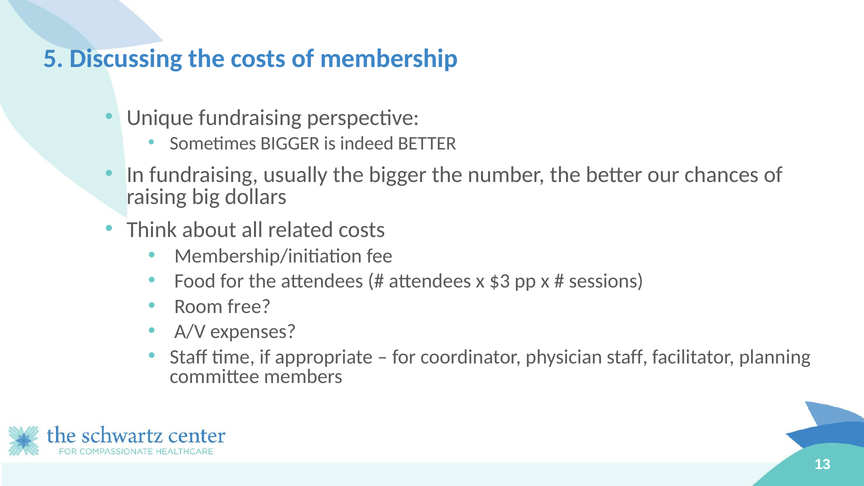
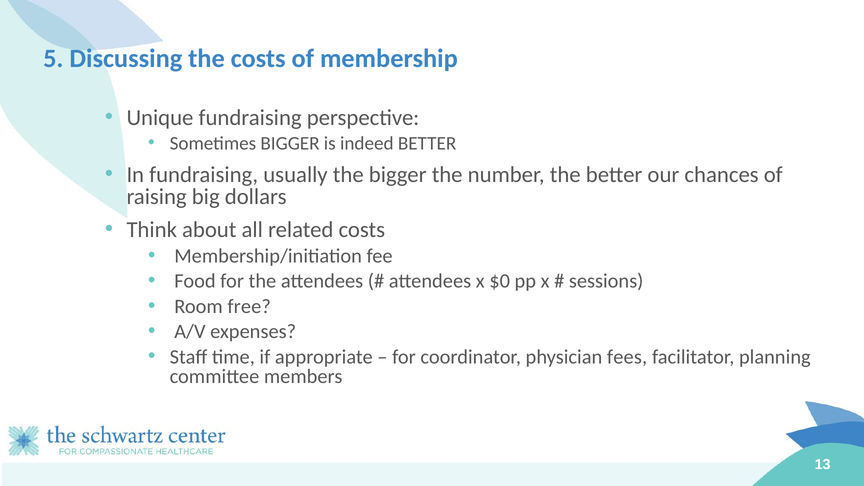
$3: $3 -> $0 (500, 281)
physician staff: staff -> fees (627, 357)
